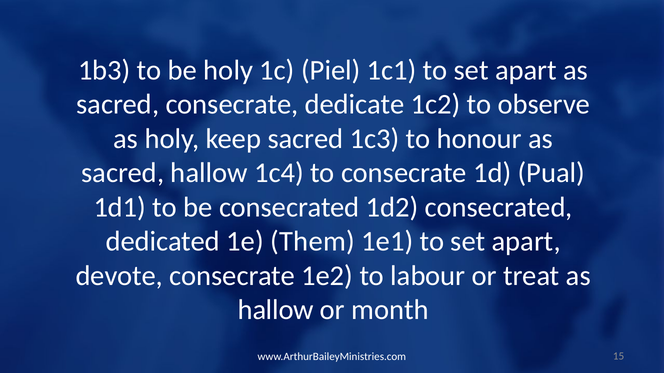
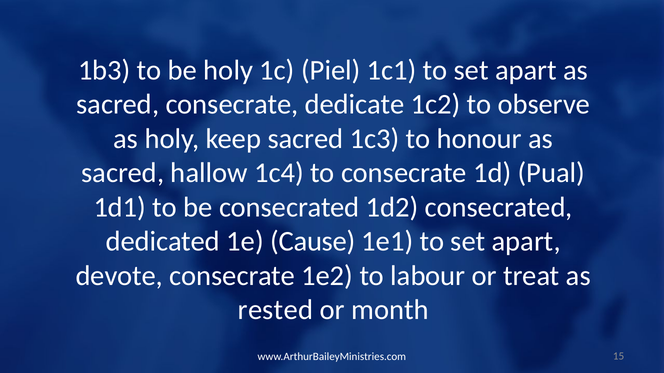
Them: Them -> Cause (313, 242)
hallow: hallow -> rested (276, 310)
